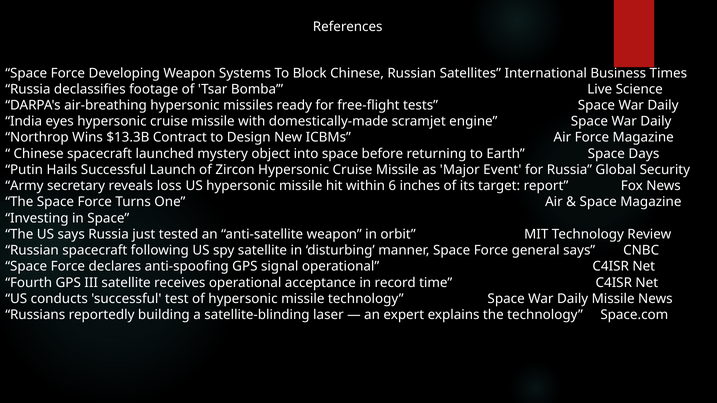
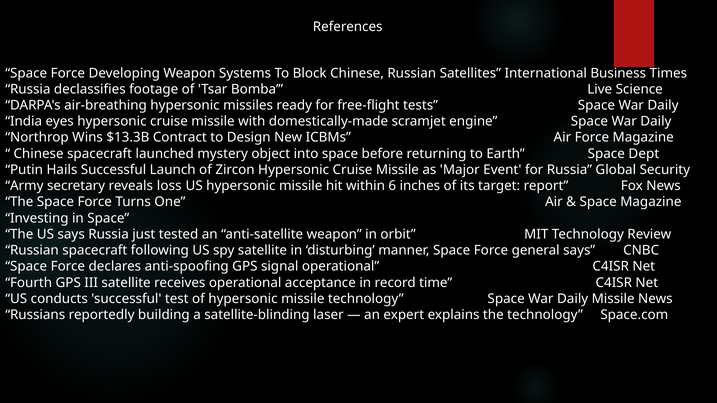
Days: Days -> Dept (644, 154)
